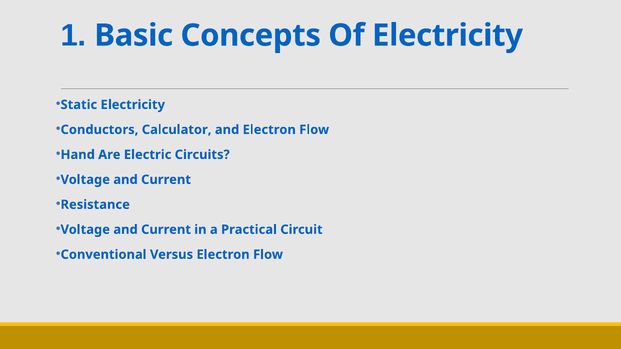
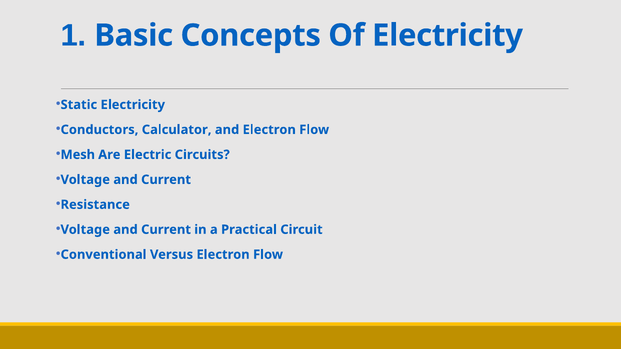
Hand: Hand -> Mesh (78, 155)
